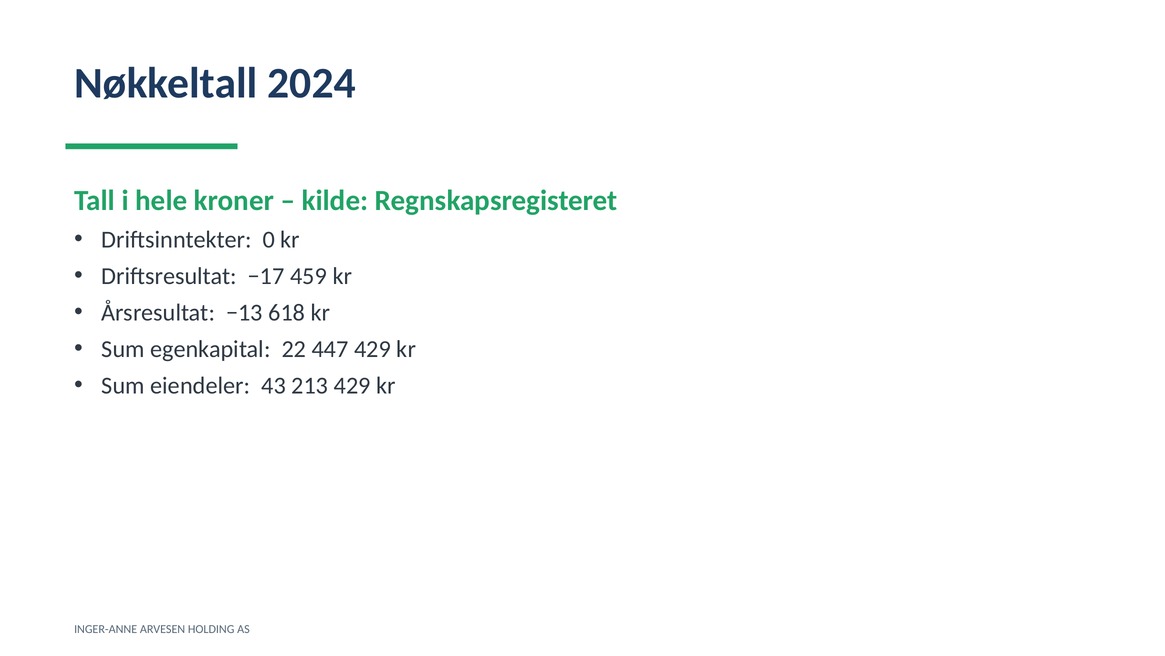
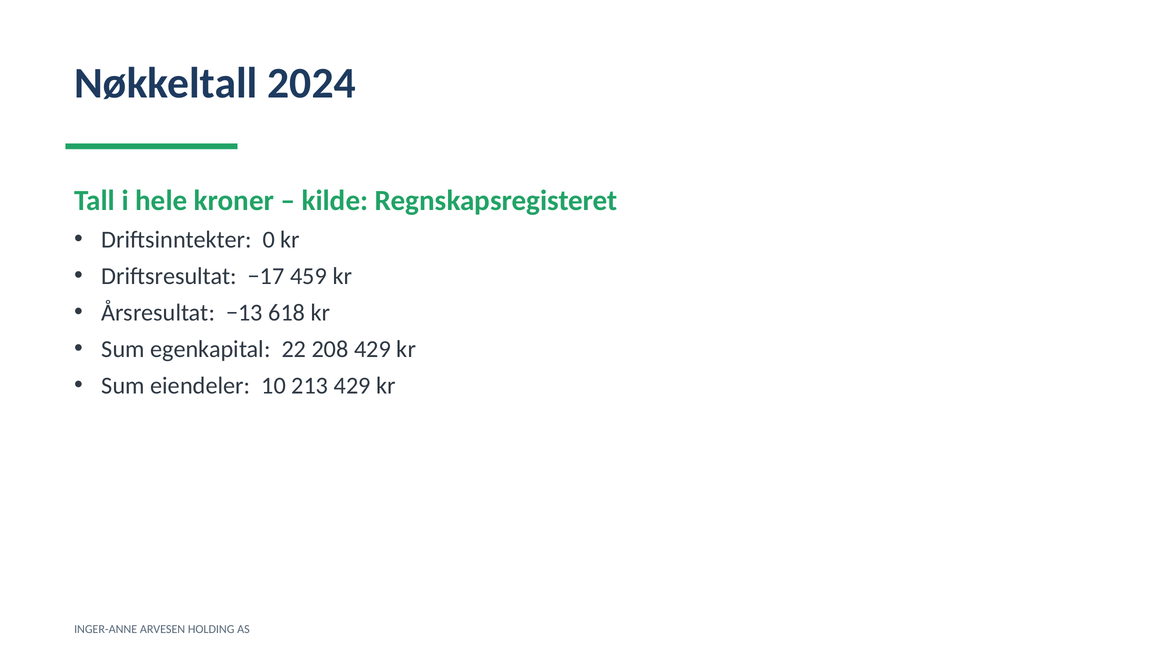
447: 447 -> 208 (330, 349)
43: 43 -> 10 (274, 385)
